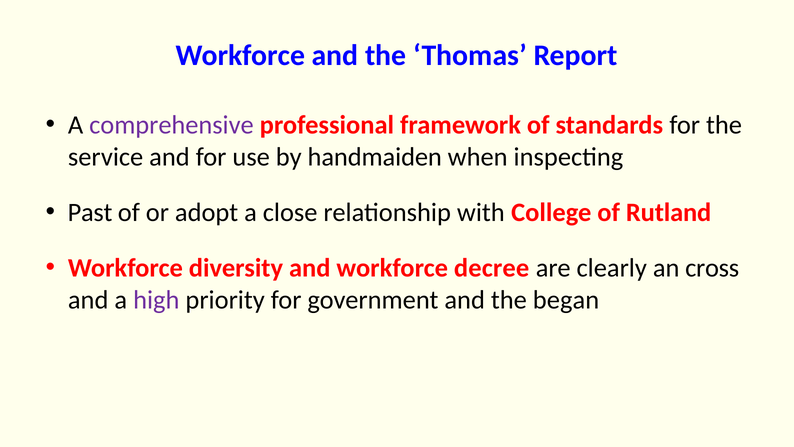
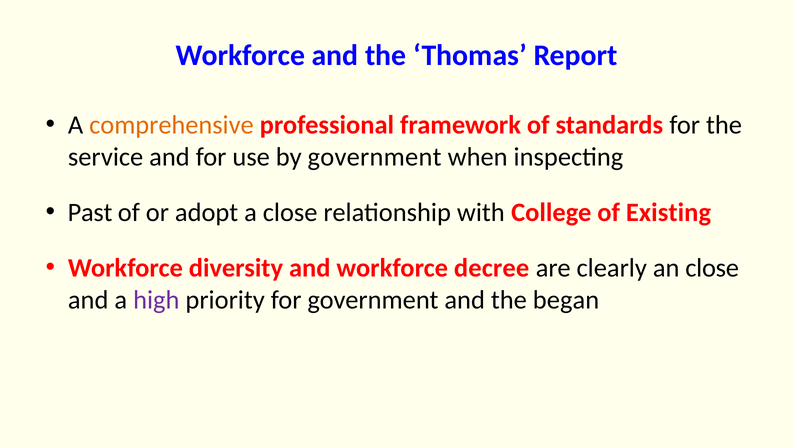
comprehensive colour: purple -> orange (171, 125)
by handmaiden: handmaiden -> government (375, 157)
Rutland: Rutland -> Existing (669, 212)
an cross: cross -> close (712, 268)
